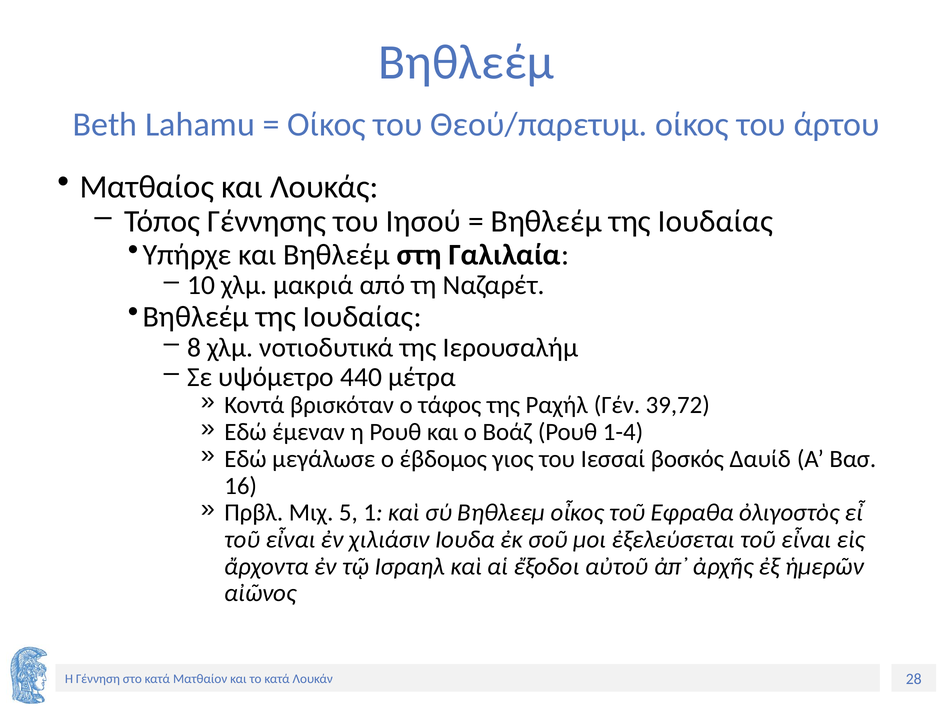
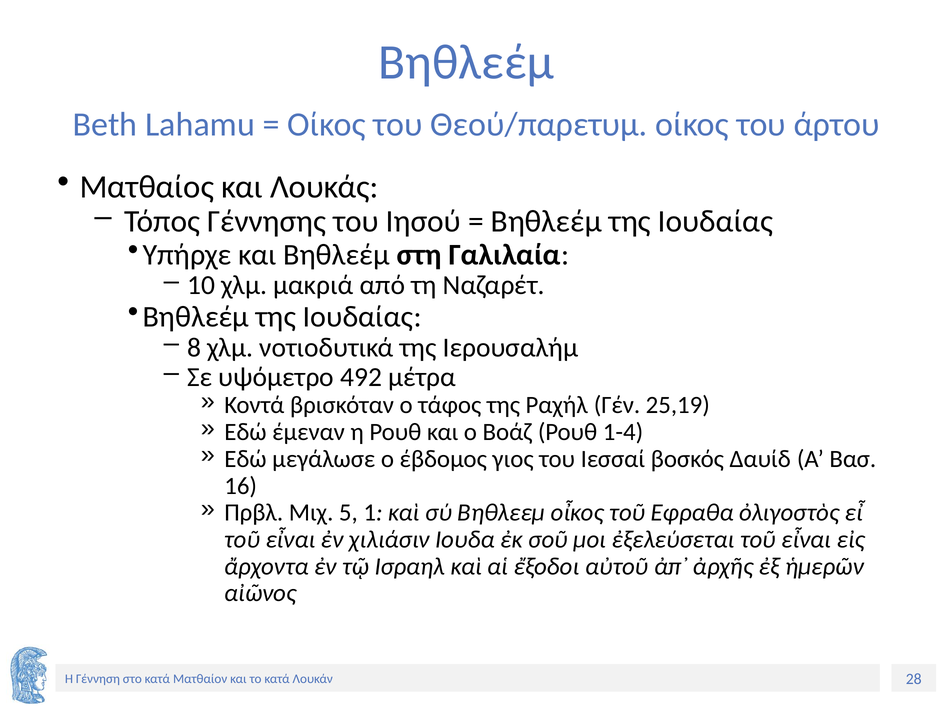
440: 440 -> 492 (361, 377)
39,72: 39,72 -> 25,19 (678, 405)
